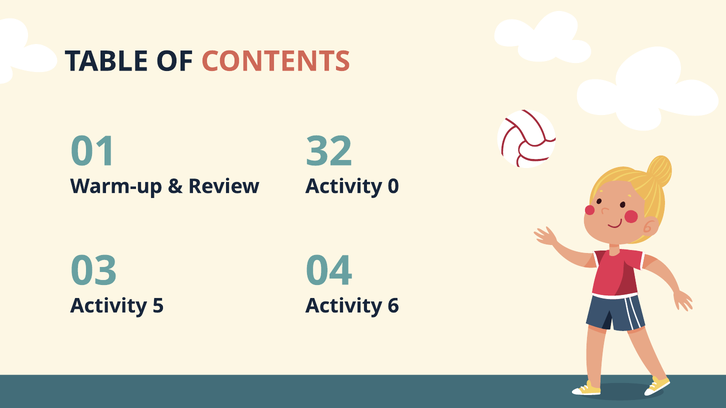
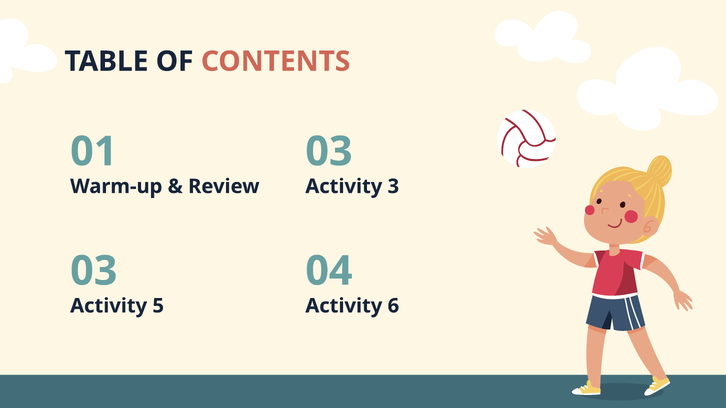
01 32: 32 -> 03 (329, 152)
0: 0 -> 3 (393, 187)
